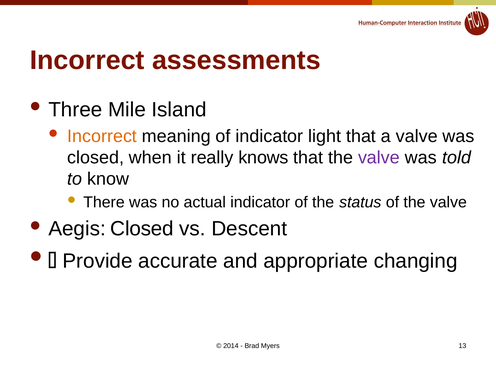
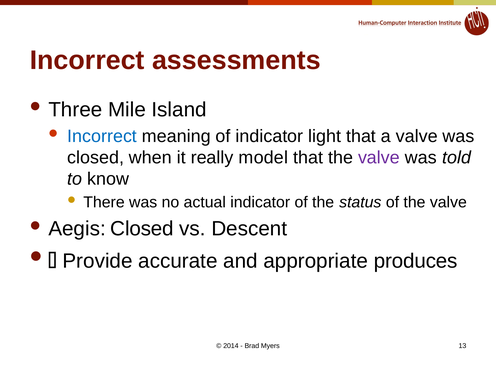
Incorrect colour: orange -> blue (102, 136)
knows: knows -> model (263, 158)
changing: changing -> produces (416, 261)
